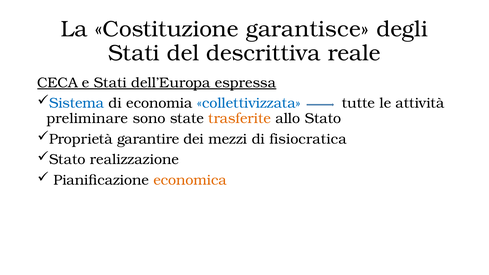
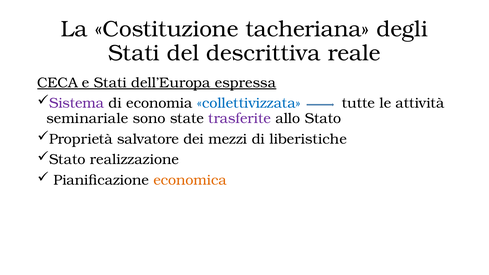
garantisce: garantisce -> tacheriana (308, 29)
Sistema colour: blue -> purple (77, 103)
preliminare: preliminare -> seminariale (87, 119)
trasferite colour: orange -> purple (240, 119)
garantire: garantire -> salvatore (148, 139)
fisiocratica: fisiocratica -> liberistiche (308, 139)
